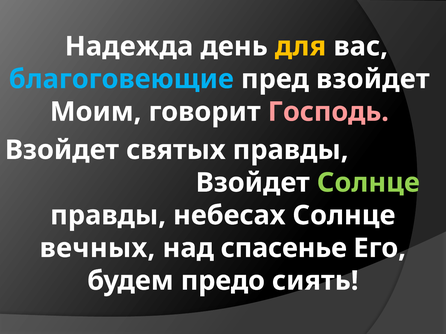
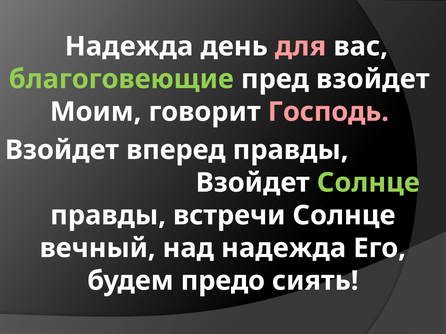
для colour: yellow -> pink (301, 47)
благоговеющие colour: light blue -> light green (121, 79)
святых: святых -> вперед (176, 150)
небесах: небесах -> встречи (229, 216)
вечных: вечных -> вечный (98, 248)
над спасенье: спасенье -> надежда (284, 248)
